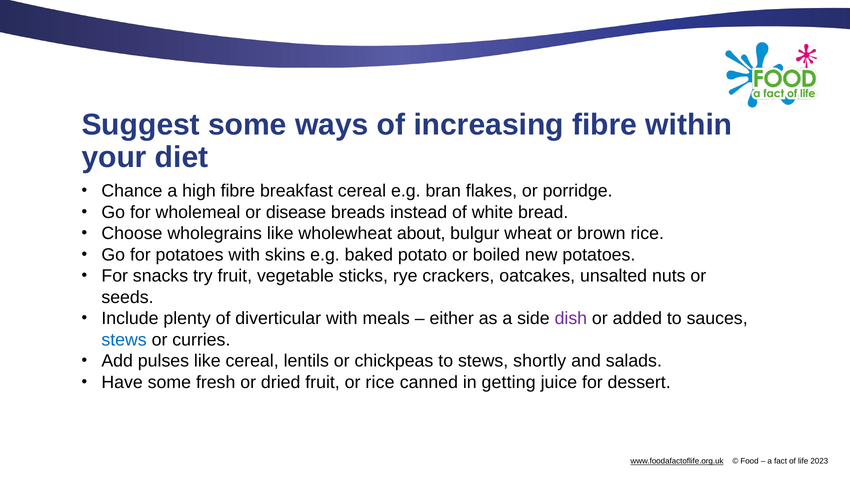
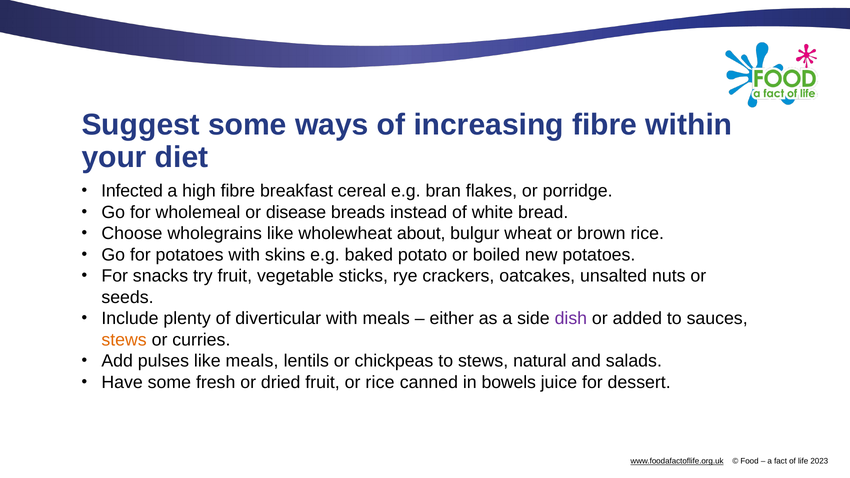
Chance: Chance -> Infected (132, 191)
stews colour: blue -> orange (124, 340)
like cereal: cereal -> meals (252, 361)
shortly: shortly -> natural (540, 361)
getting: getting -> bowels (509, 382)
